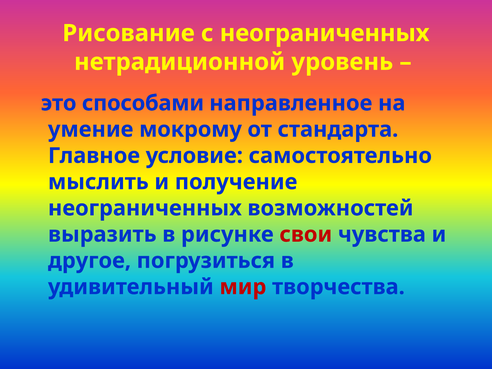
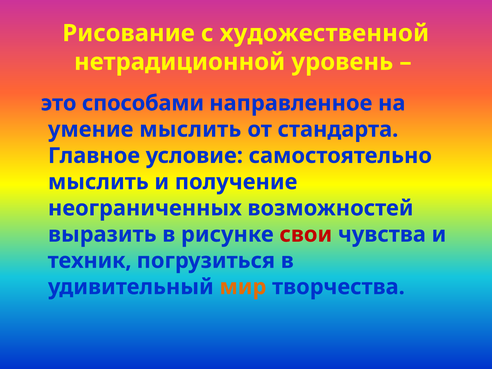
с неограниченных: неограниченных -> художественной (324, 33)
умение мокрому: мокрому -> мыслить (190, 129)
другое: другое -> техник (90, 261)
мир colour: red -> orange (243, 287)
